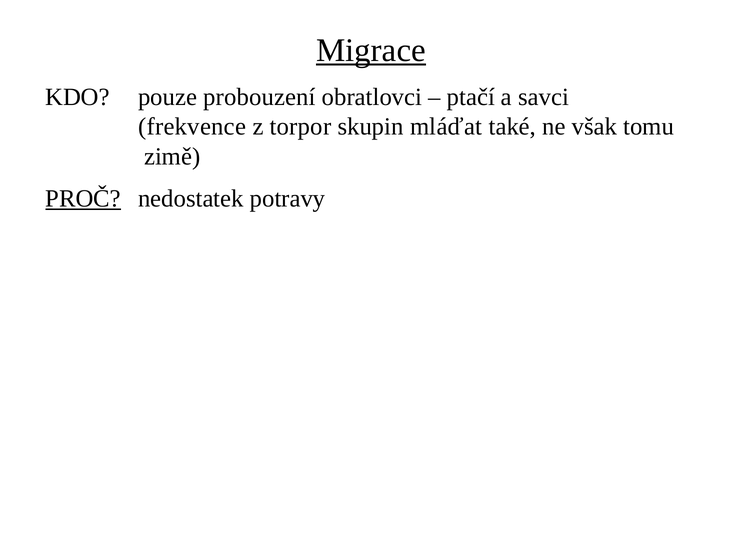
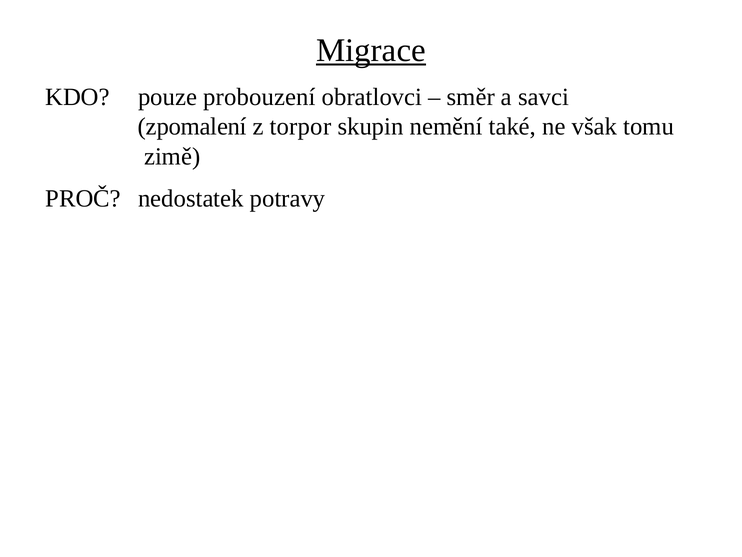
ptačí: ptačí -> směr (471, 97)
frekvence: frekvence -> zpomalení (192, 127)
mláďat: mláďat -> nemění (446, 127)
PROČ underline: present -> none (83, 198)
